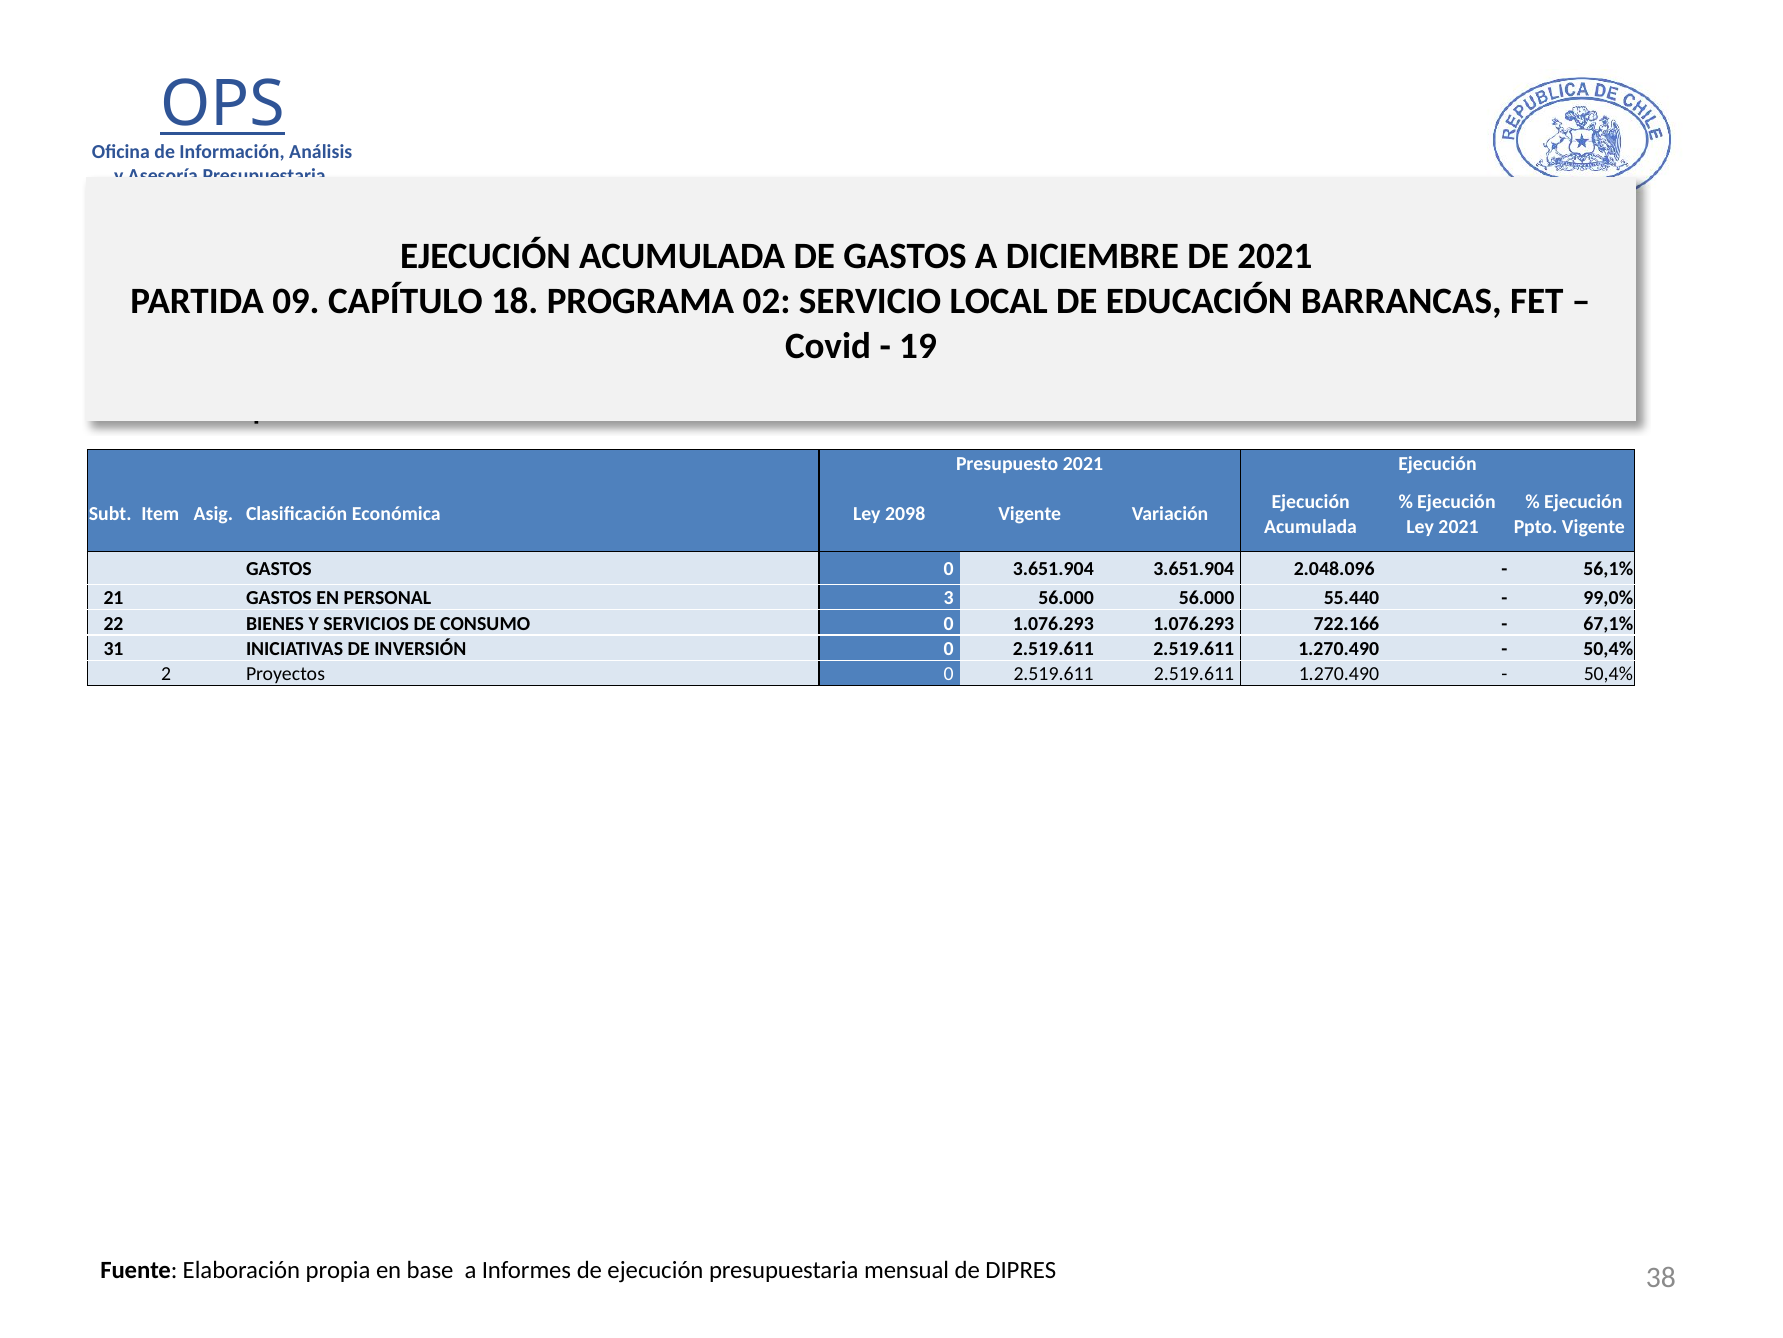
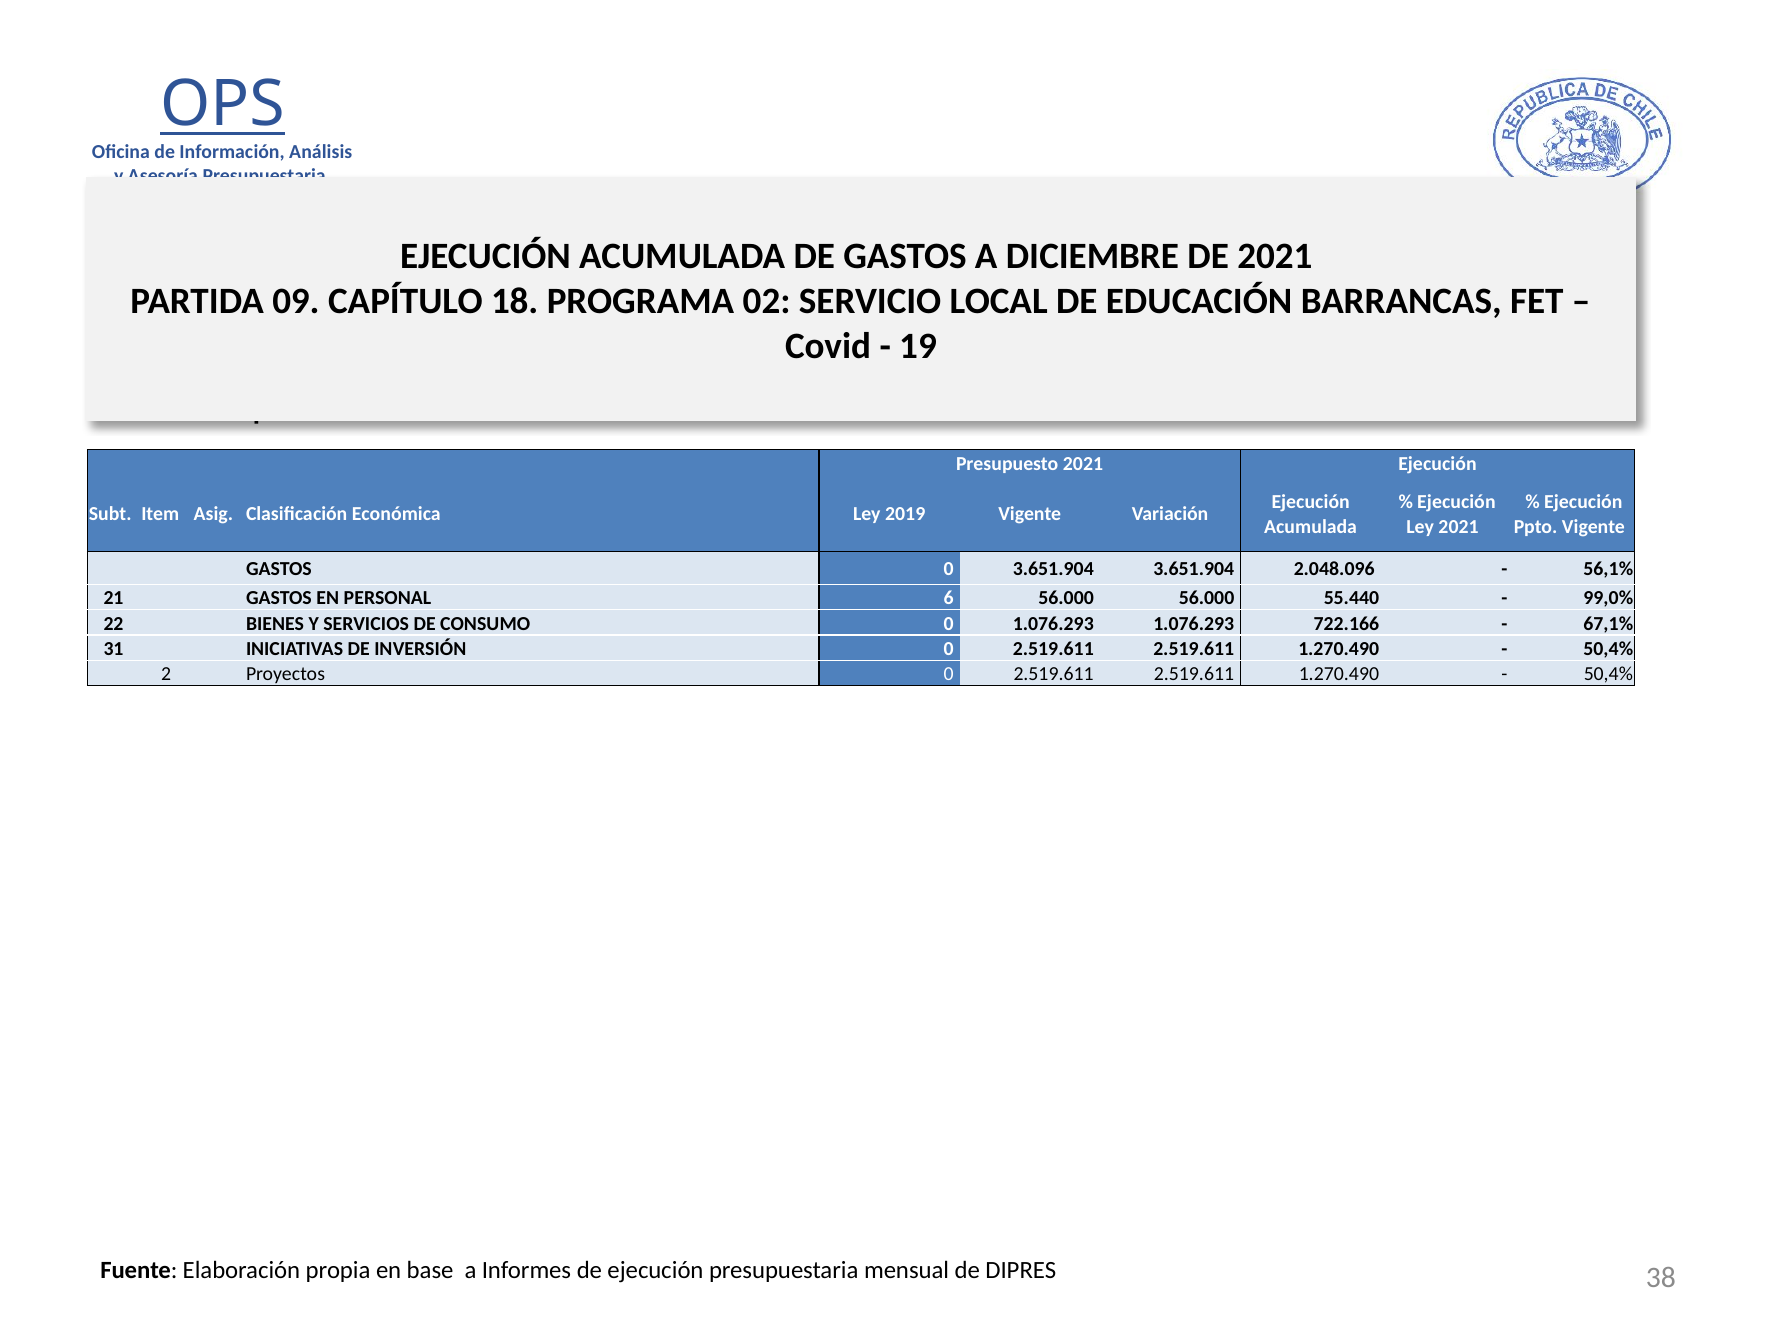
2098: 2098 -> 2019 (905, 514)
3: 3 -> 6 (949, 598)
